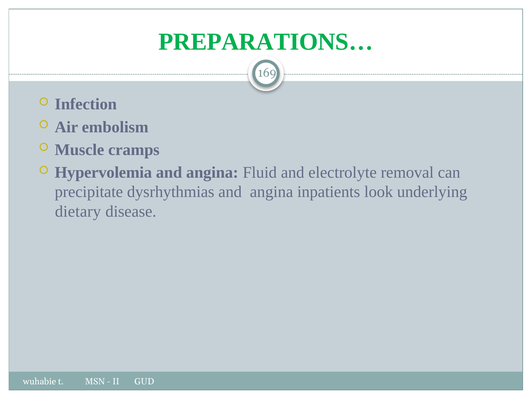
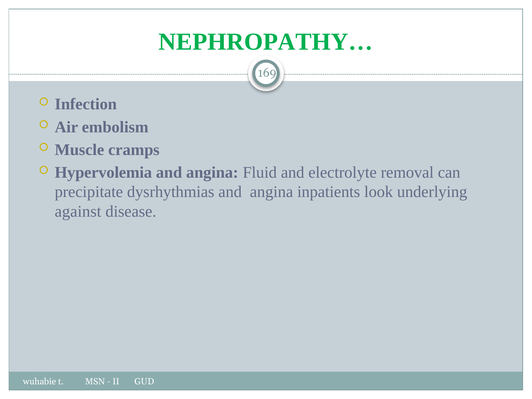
PREPARATIONS…: PREPARATIONS… -> NEPHROPATHY… (266, 42)
dietary: dietary -> against (78, 211)
